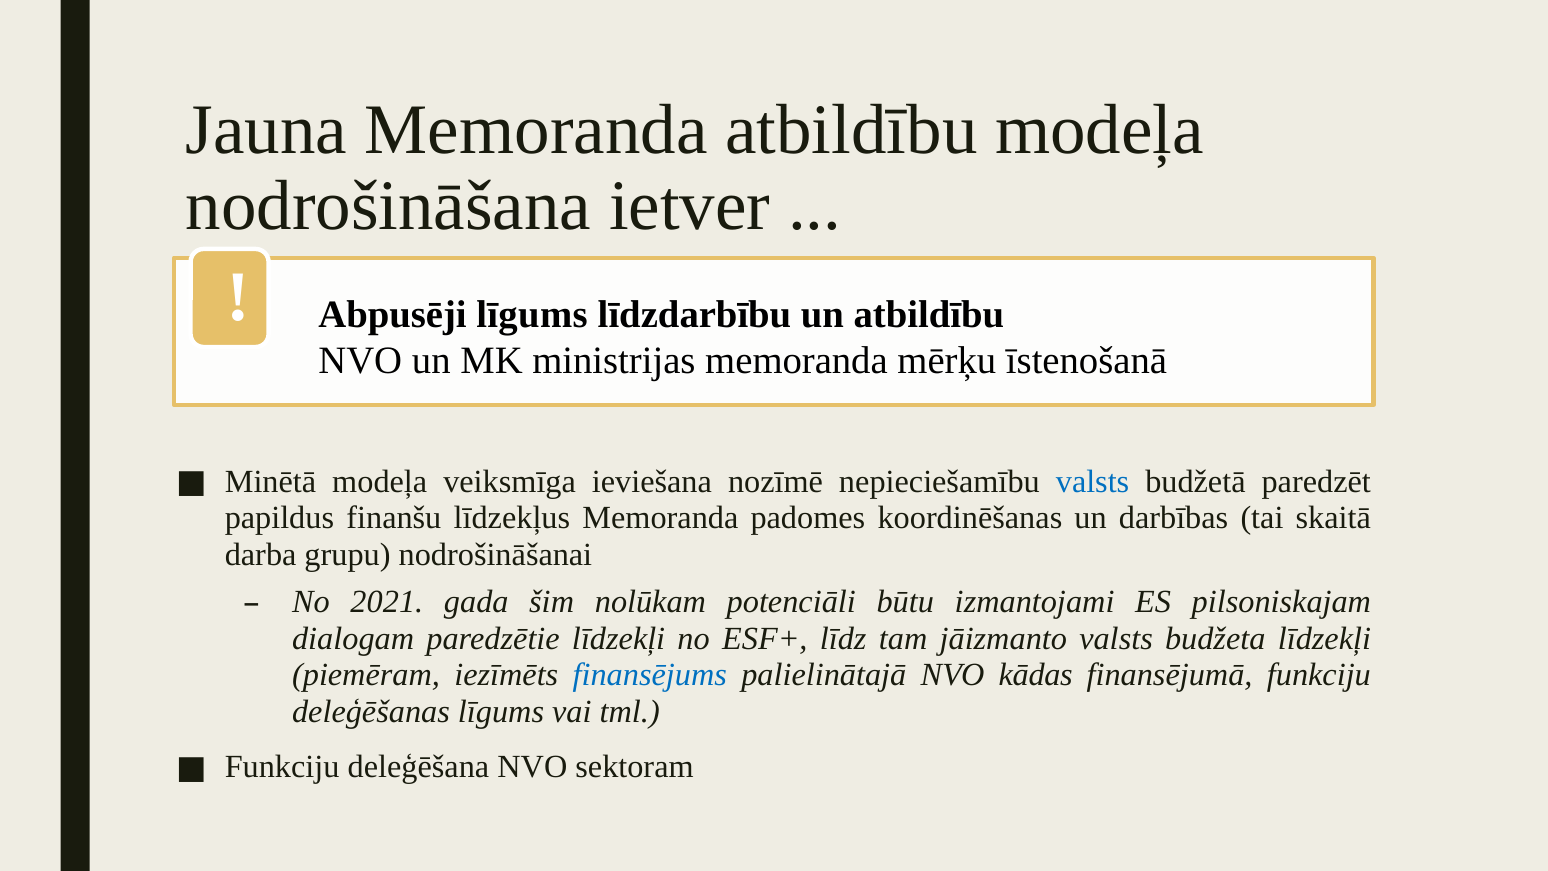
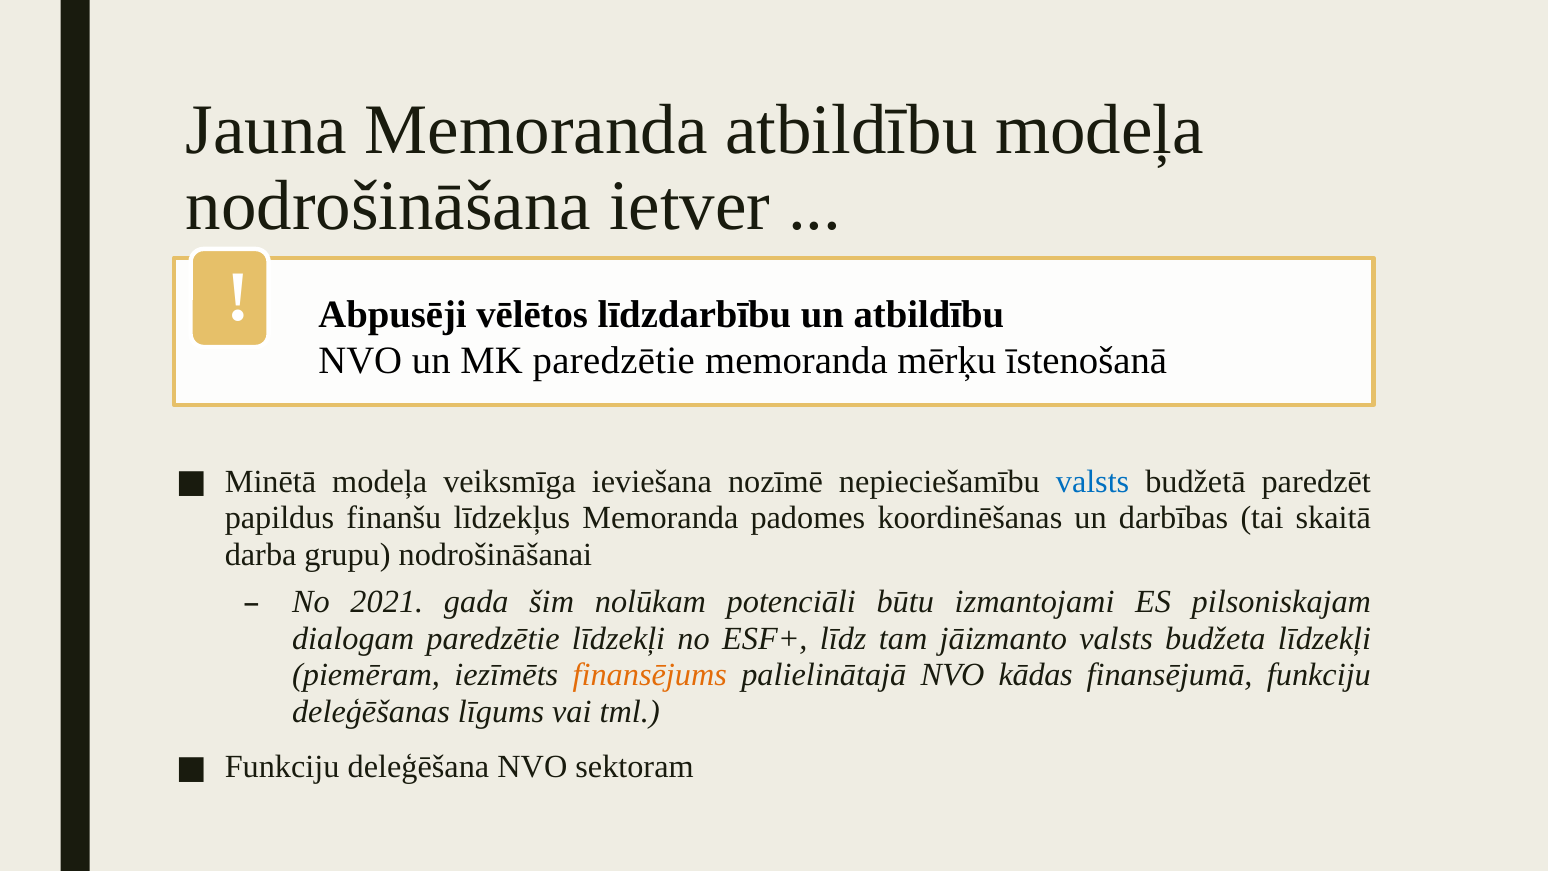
Abpusēji līgums: līgums -> vēlētos (532, 315)
MK ministrijas: ministrijas -> paredzētie (614, 361)
finansējums colour: blue -> orange (650, 675)
